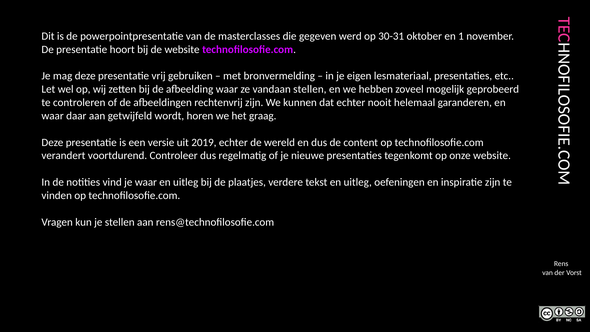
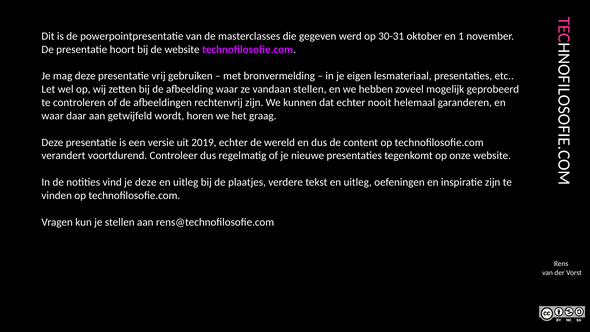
je waar: waar -> deze (146, 182)
